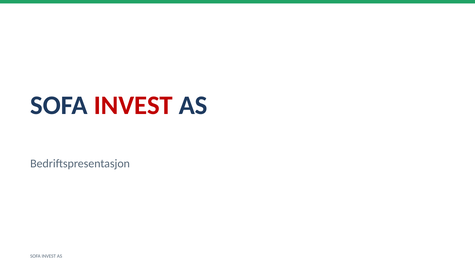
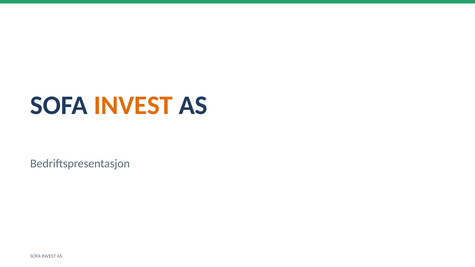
INVEST colour: red -> orange (133, 105)
